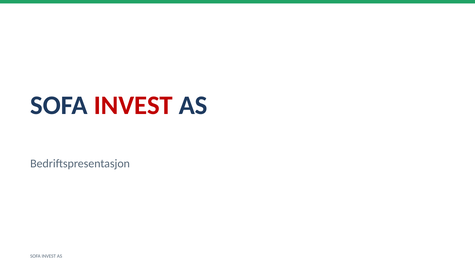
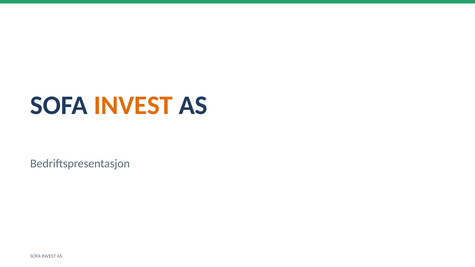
INVEST colour: red -> orange (133, 105)
